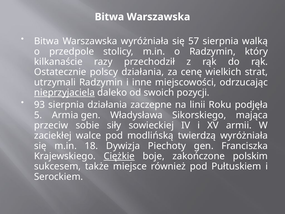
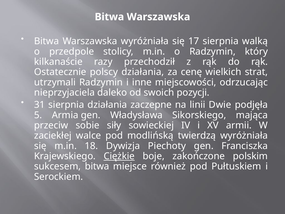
57: 57 -> 17 (194, 41)
nieprzyjaciela underline: present -> none (64, 92)
93: 93 -> 31 (40, 105)
Roku: Roku -> Dwie (220, 105)
sukcesem także: także -> bitwa (97, 166)
